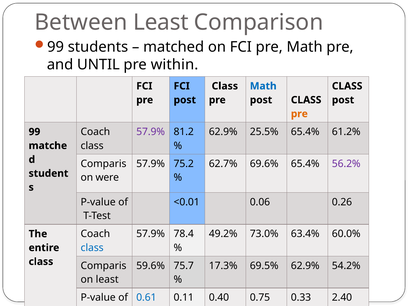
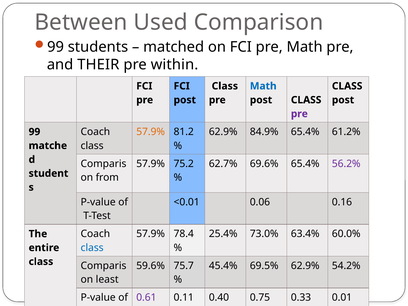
Between Least: Least -> Used (161, 22)
UNTIL: UNTIL -> THEIR (98, 65)
pre colour: orange -> purple (299, 114)
57.9% colour: purple -> orange (151, 132)
25.5%: 25.5% -> 84.9% (264, 132)
were: were -> from (107, 178)
0.26: 0.26 -> 0.16 (342, 202)
49.2%: 49.2% -> 25.4% (223, 234)
17.3%: 17.3% -> 45.4% (223, 266)
0.61 colour: blue -> purple (146, 298)
2.40: 2.40 -> 0.01 (342, 298)
